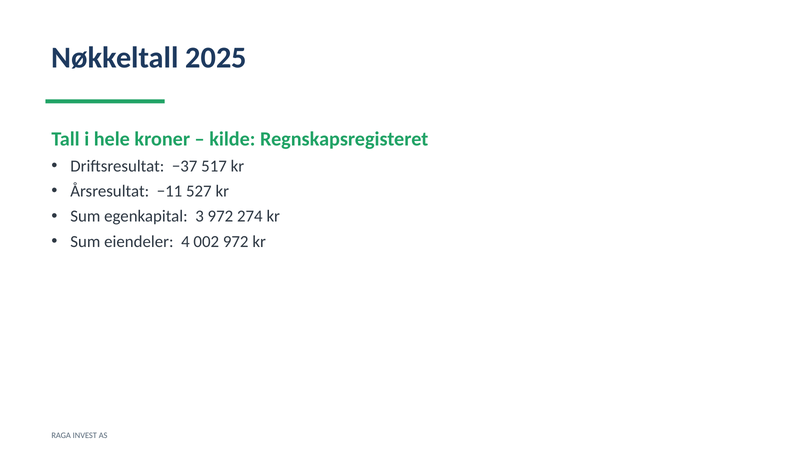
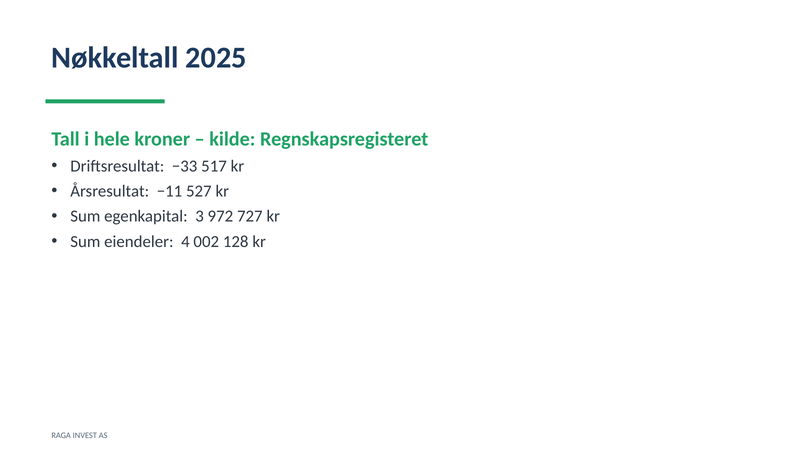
−37: −37 -> −33 (185, 166)
274: 274 -> 727 (250, 217)
002 972: 972 -> 128 (236, 242)
